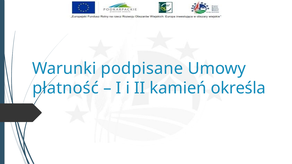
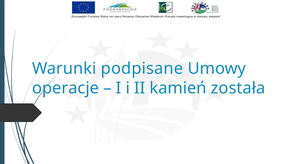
płatność: płatność -> operacje (66, 88)
określa: określa -> została (238, 88)
